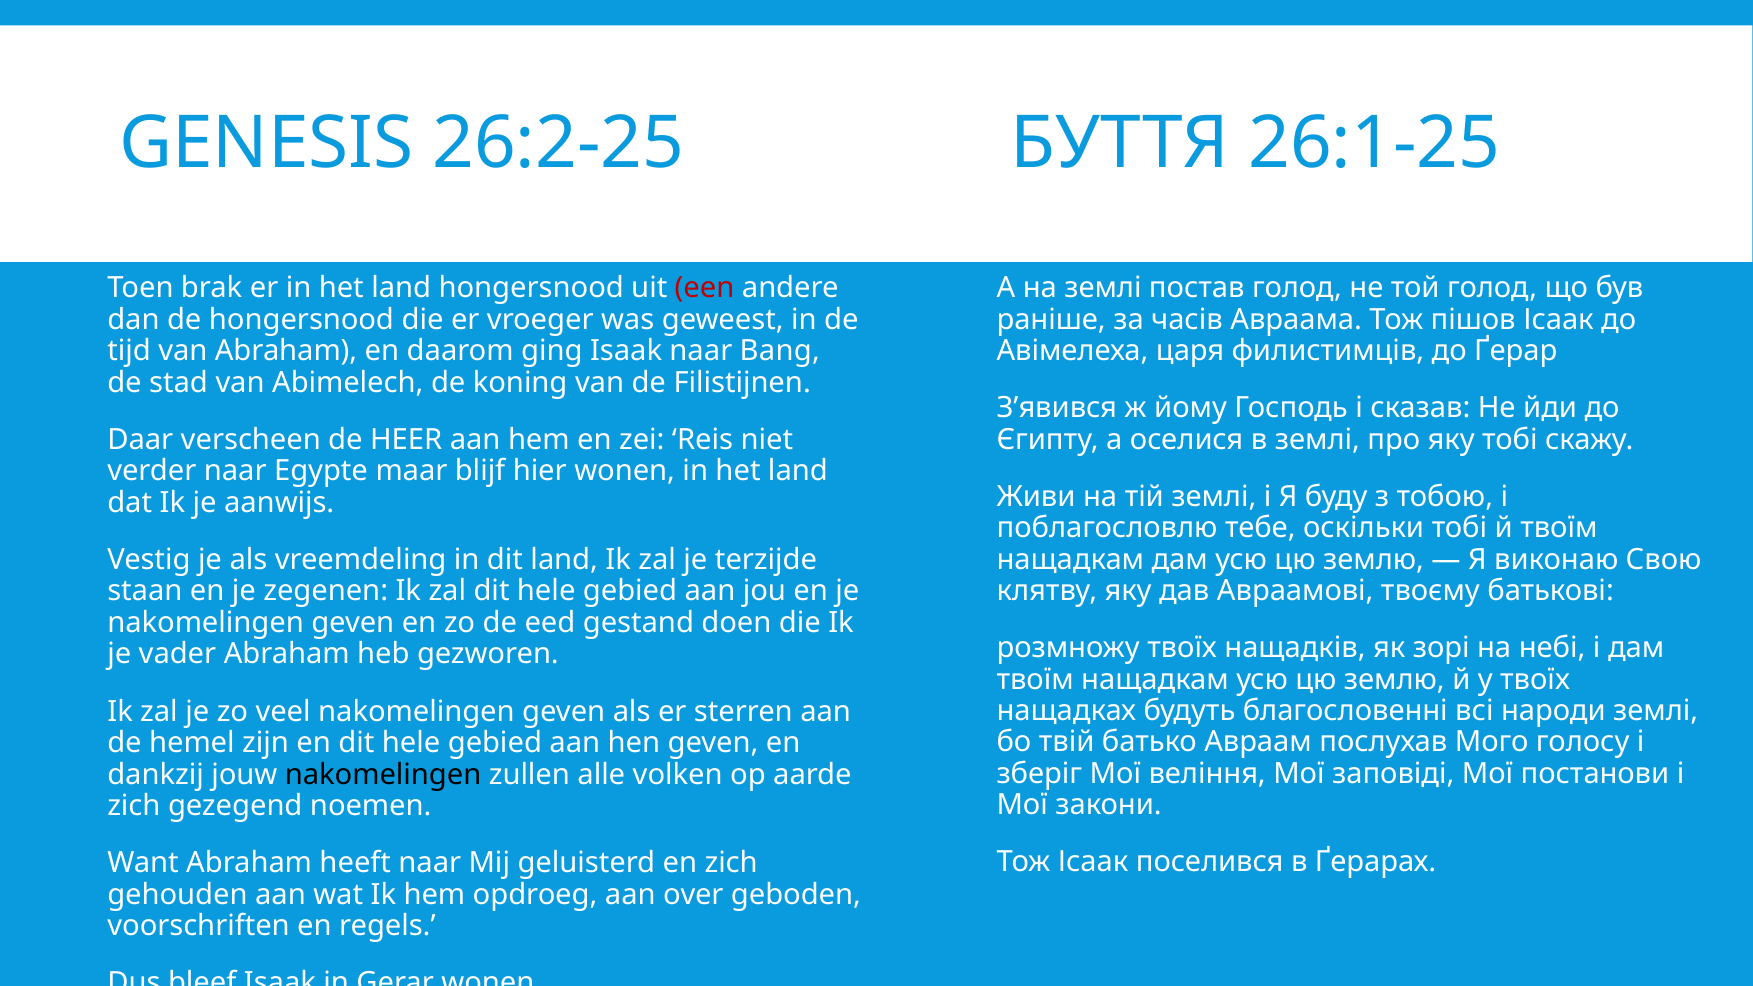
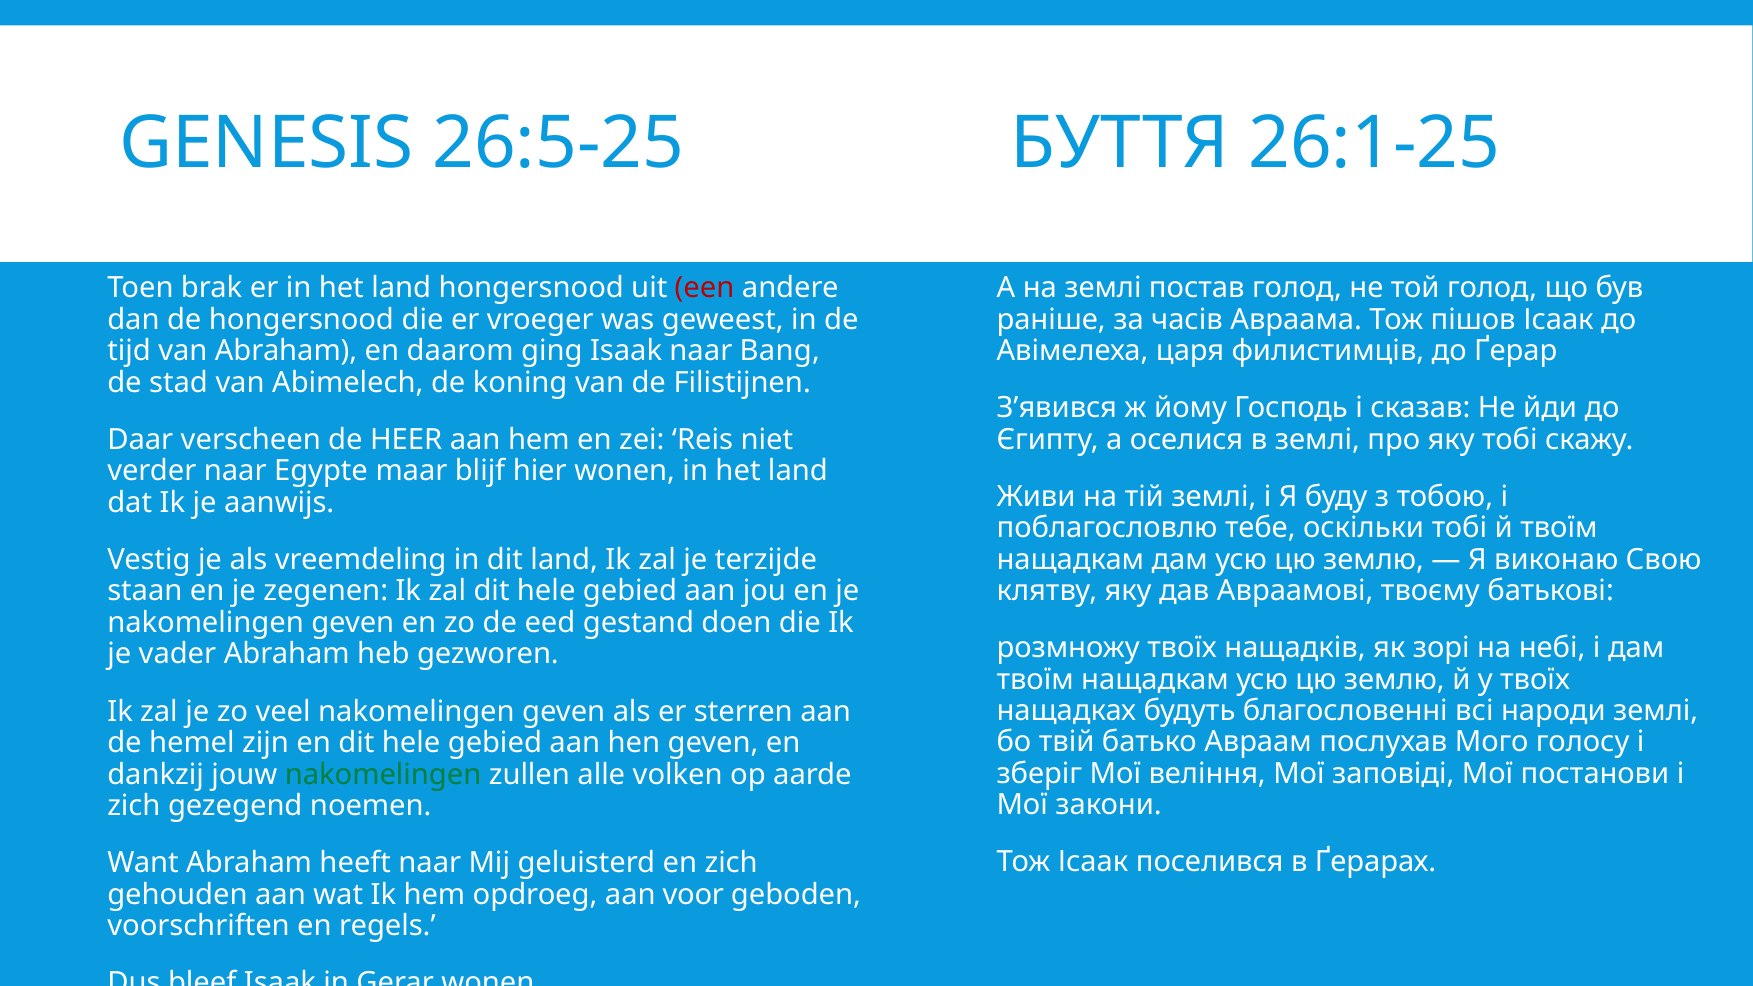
26:2-25: 26:2-25 -> 26:5-25 (558, 144)
nakomelingen colour: black -> green (383, 774)
over: over -> voor (693, 895)
